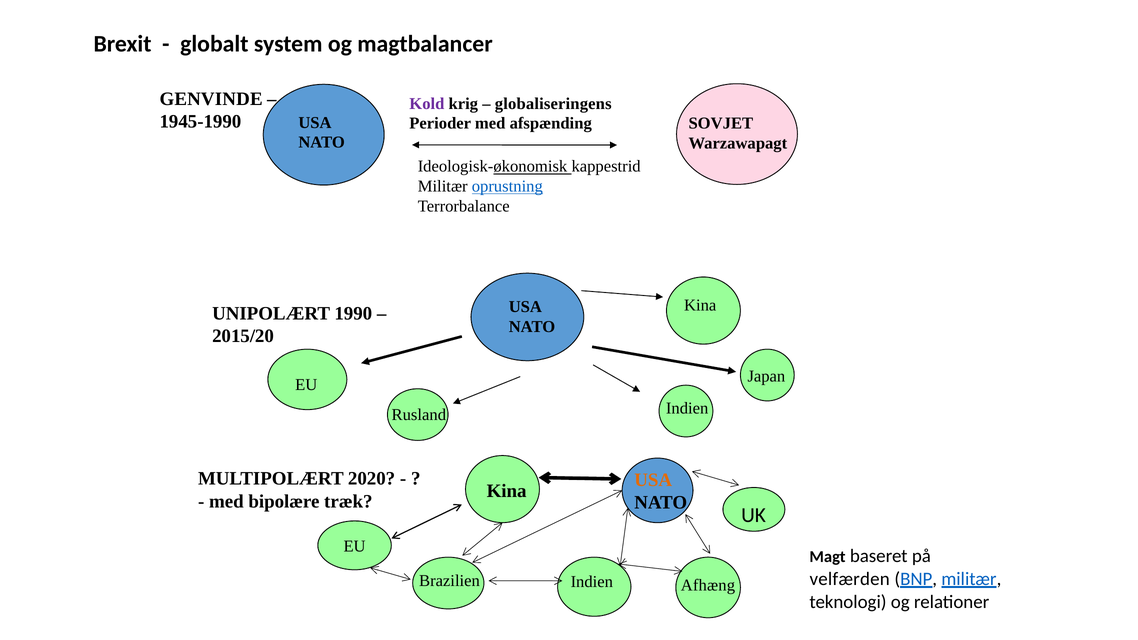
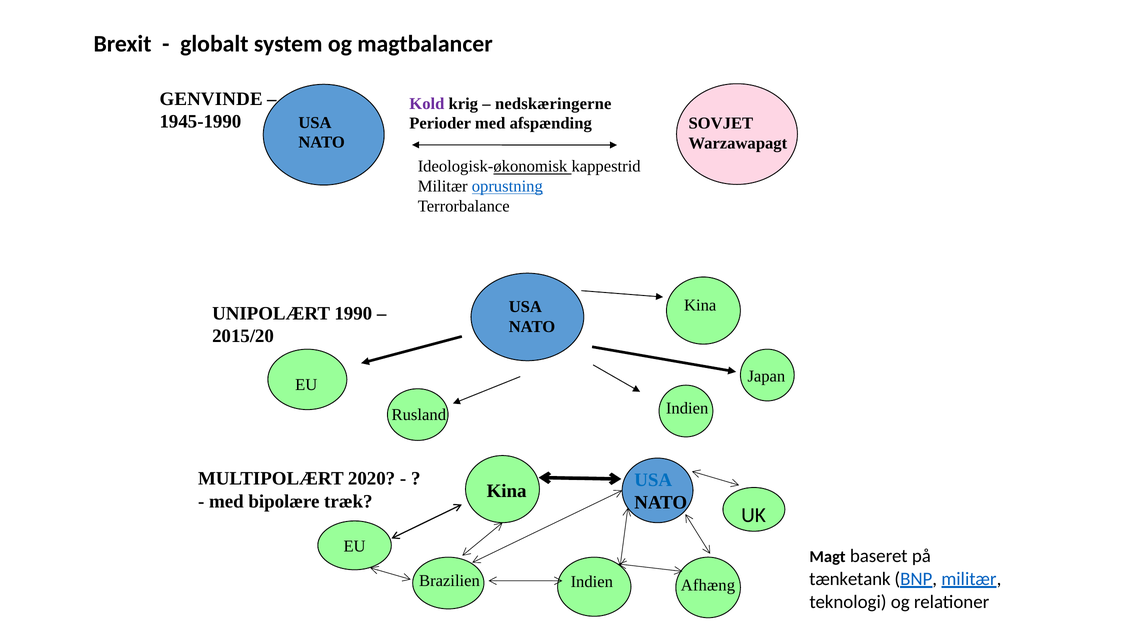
globaliseringens: globaliseringens -> nedskæringerne (553, 104)
USA colour: orange -> blue (653, 480)
velfærden: velfærden -> tænketank (850, 579)
